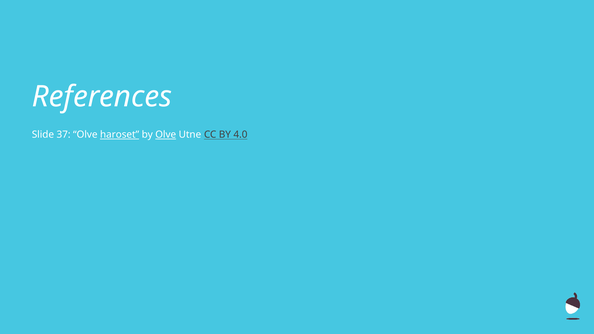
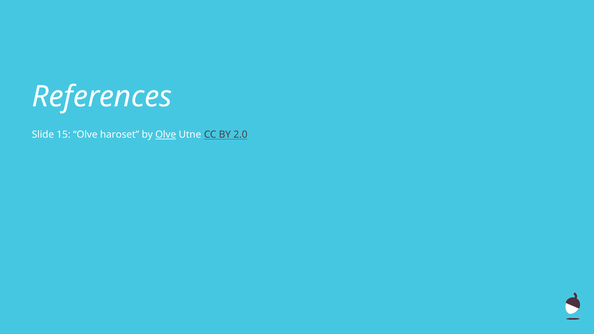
37: 37 -> 15 (64, 135)
haroset underline: present -> none (120, 135)
4.0: 4.0 -> 2.0 (240, 135)
